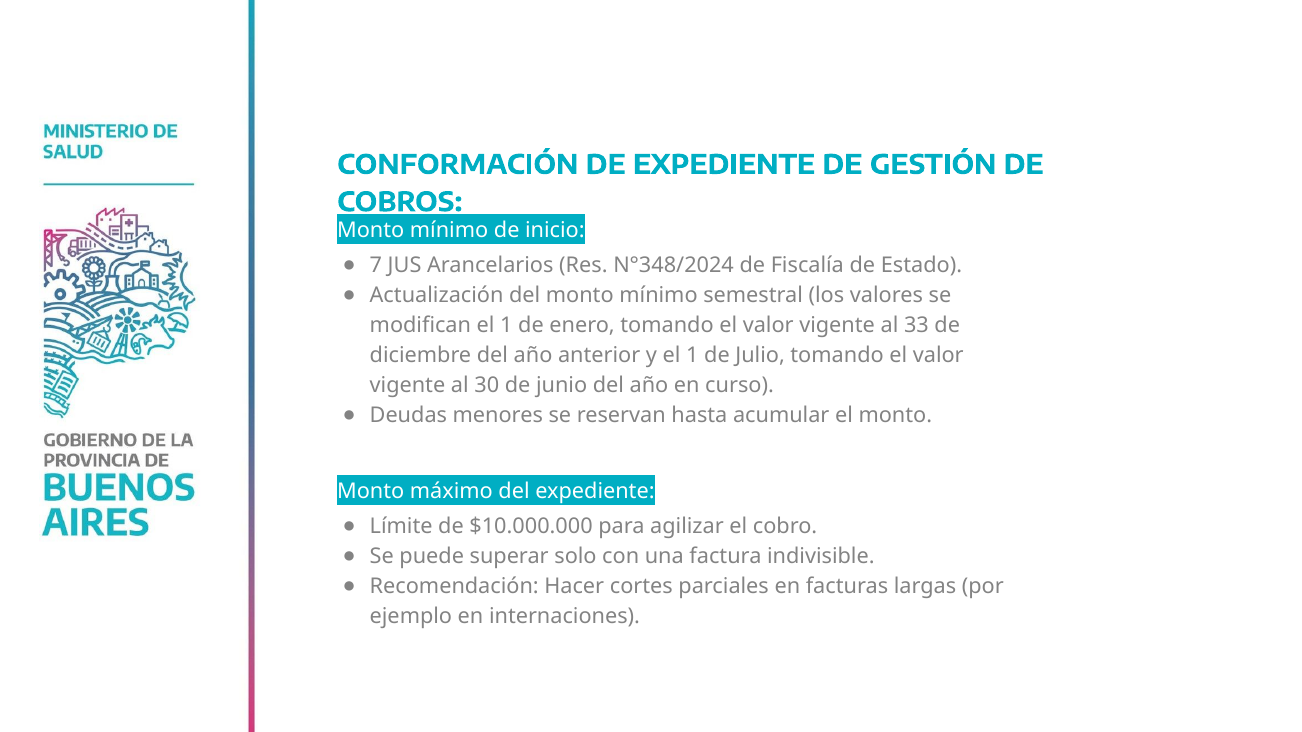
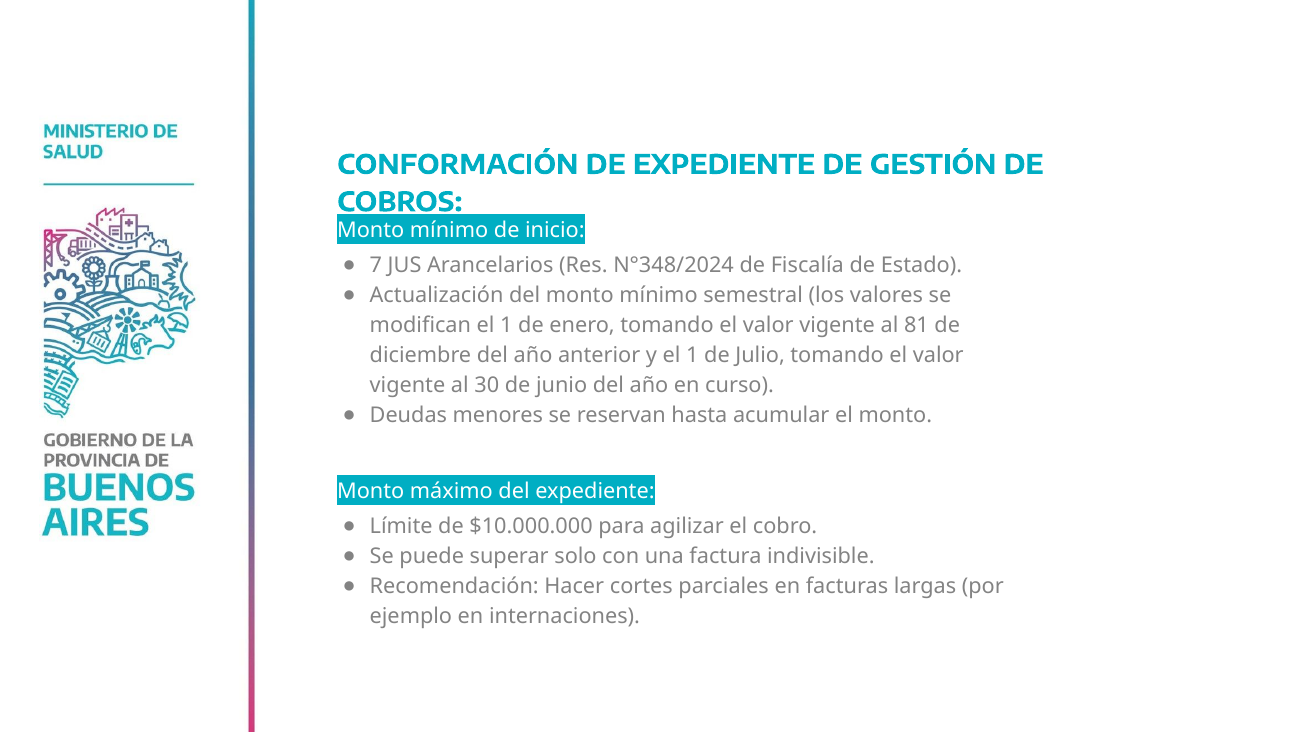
33: 33 -> 81 (916, 326)
